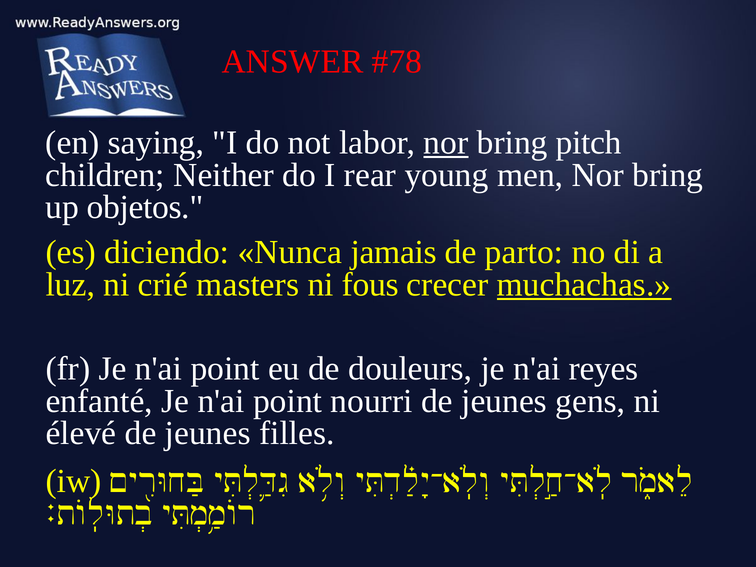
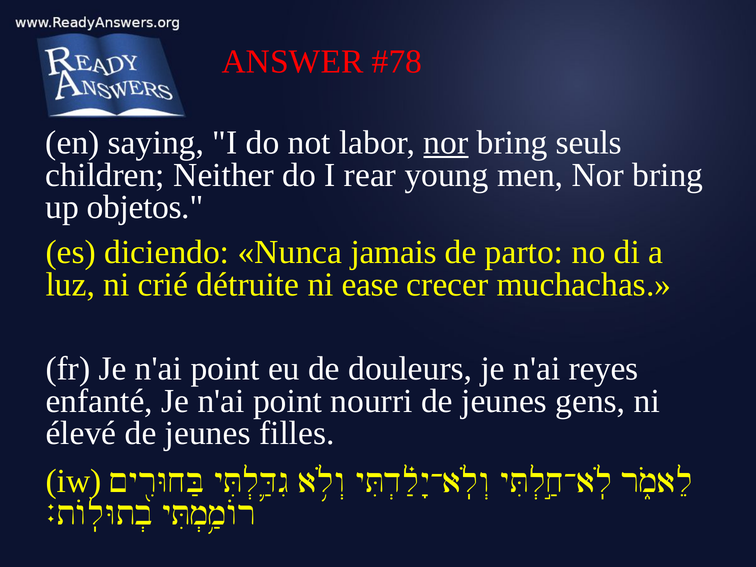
pitch: pitch -> seuls (589, 143)
masters: masters -> détruite (248, 285)
fous: fous -> ease (370, 285)
muchachas underline: present -> none (584, 285)
